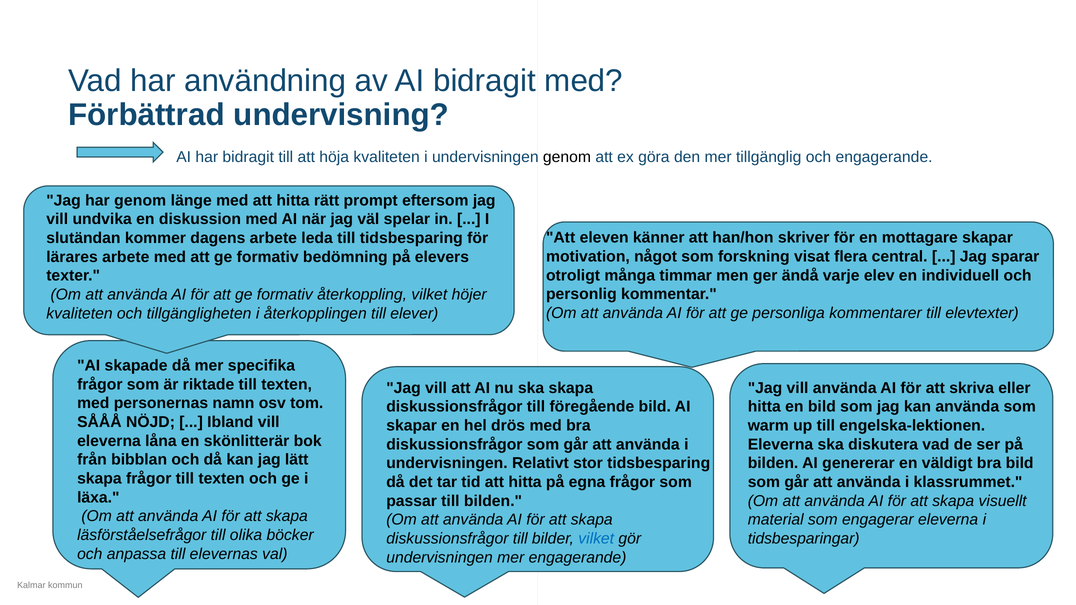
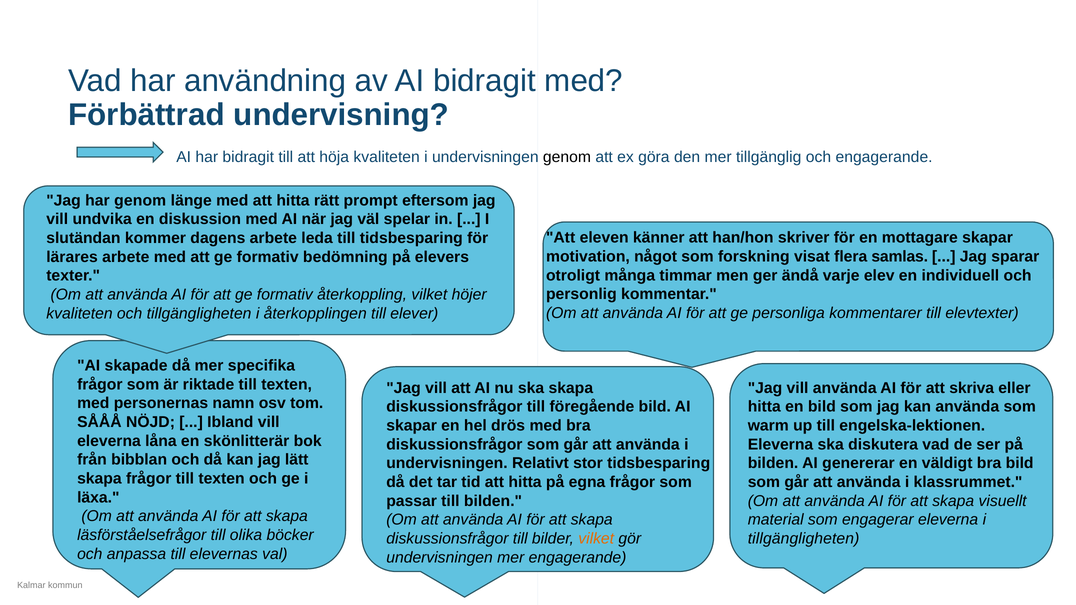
central: central -> samlas (900, 257)
vilket colour: blue -> orange (596, 539)
tidsbesparingar: tidsbesparingar -> tillgängligheten (804, 539)
